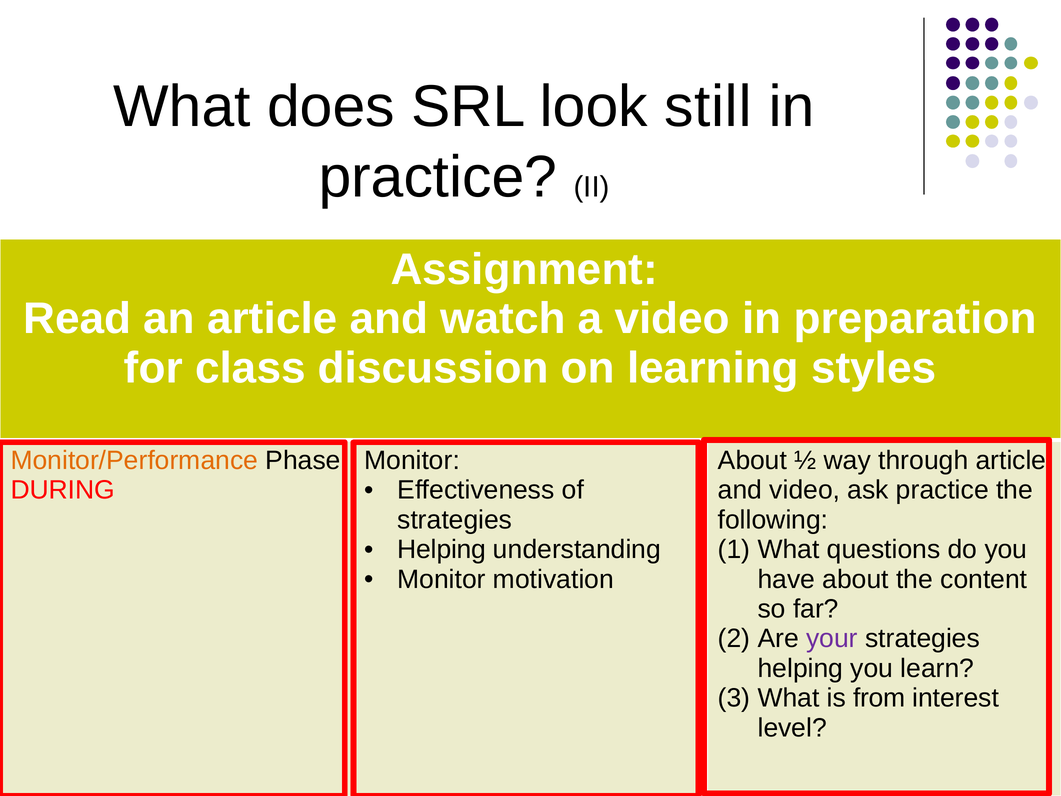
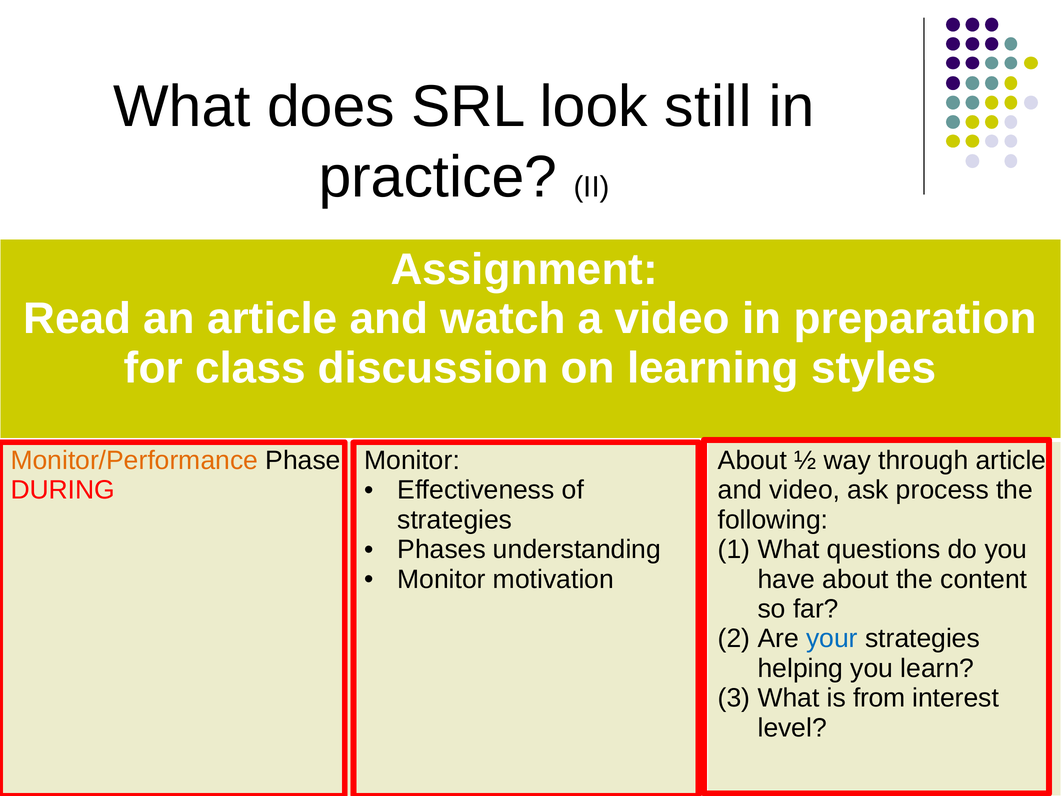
ask practice: practice -> process (942, 490)
Helping: Helping -> Phases (442, 549)
your colour: purple -> blue (832, 638)
